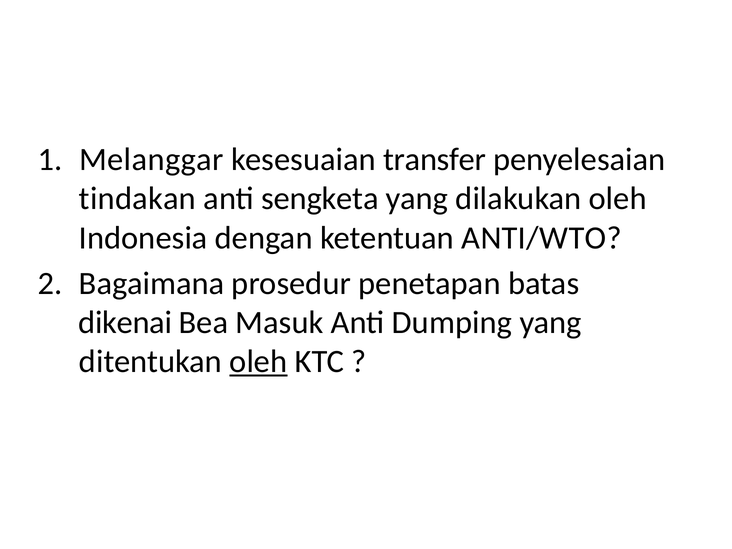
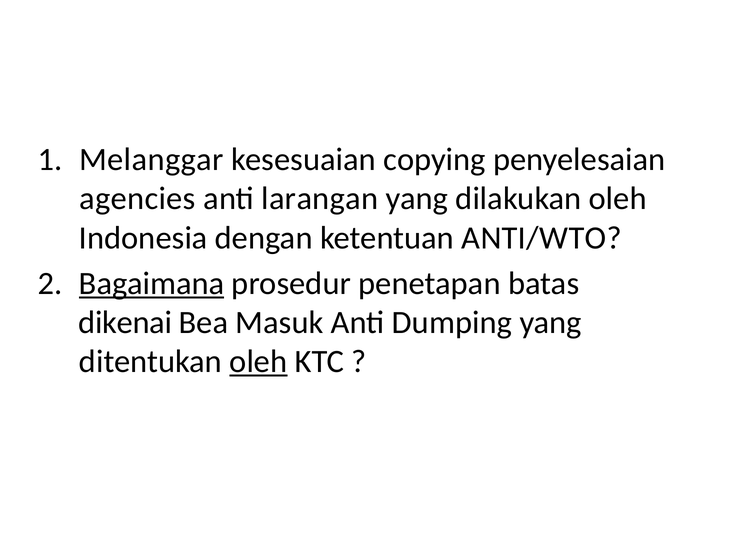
transfer: transfer -> copying (434, 160)
tindakan: tindakan -> agencies (137, 199)
sengketa: sengketa -> larangan (320, 199)
Bagaimana underline: none -> present (152, 283)
